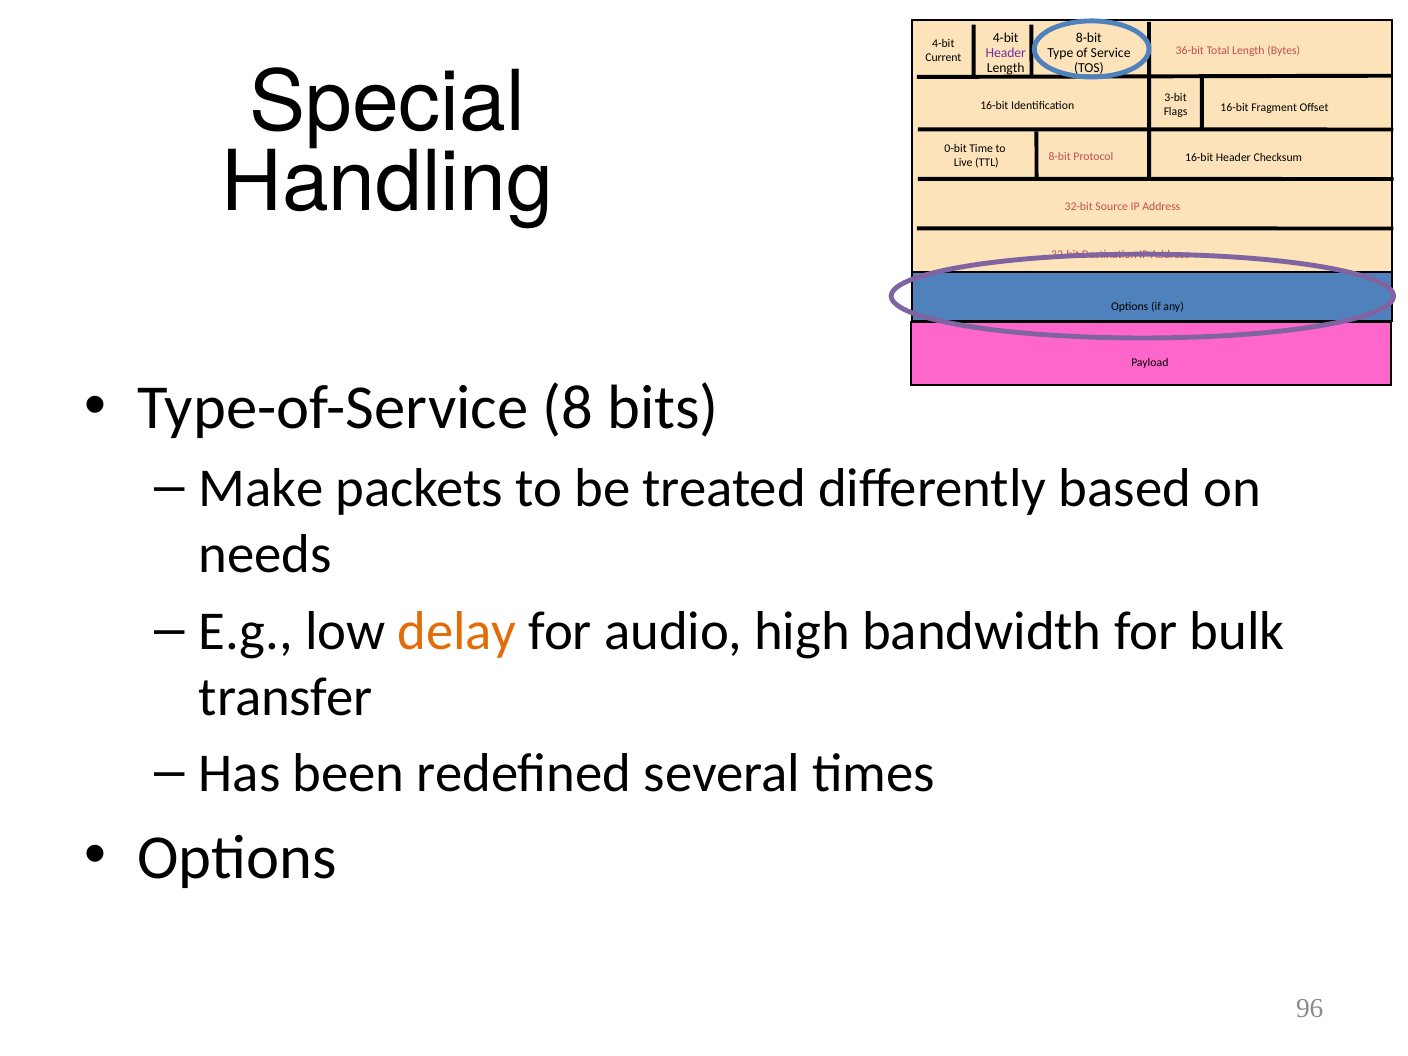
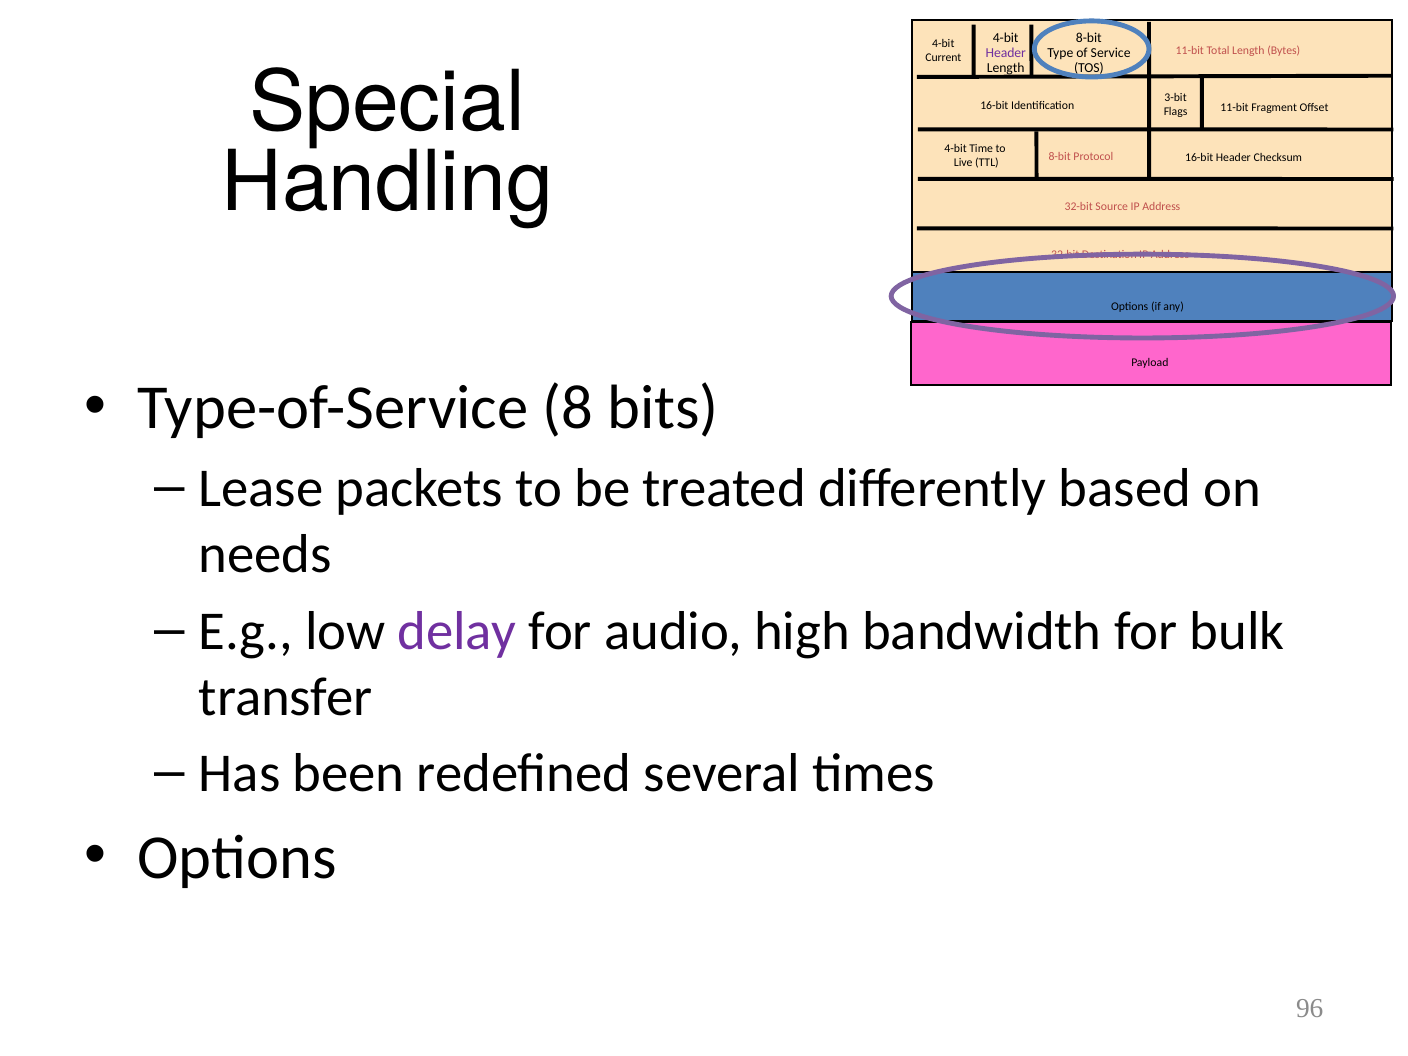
36-bit: 36-bit -> 11-bit (1190, 50)
Flags 16-bit: 16-bit -> 11-bit (1235, 107)
0-bit: 0-bit -> 4-bit (956, 149)
Make: Make -> Lease (261, 489)
delay colour: orange -> purple (457, 631)
